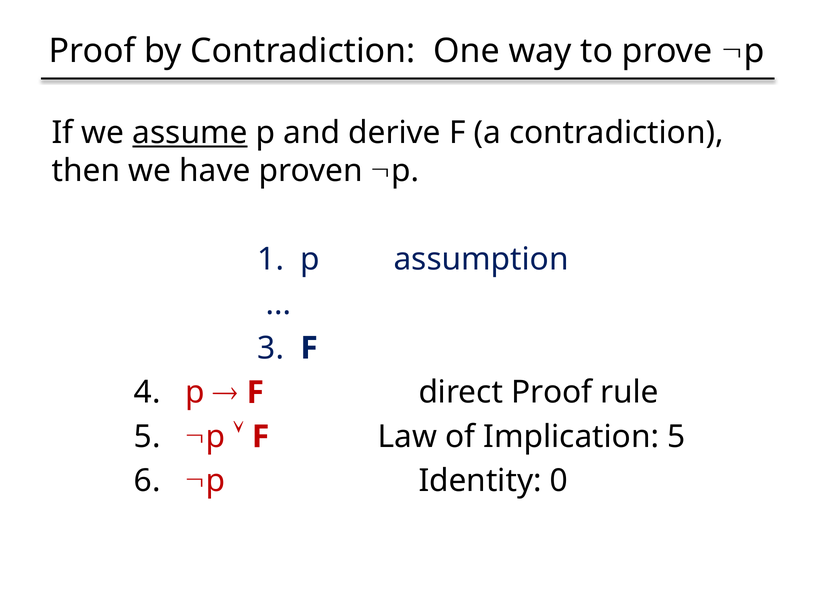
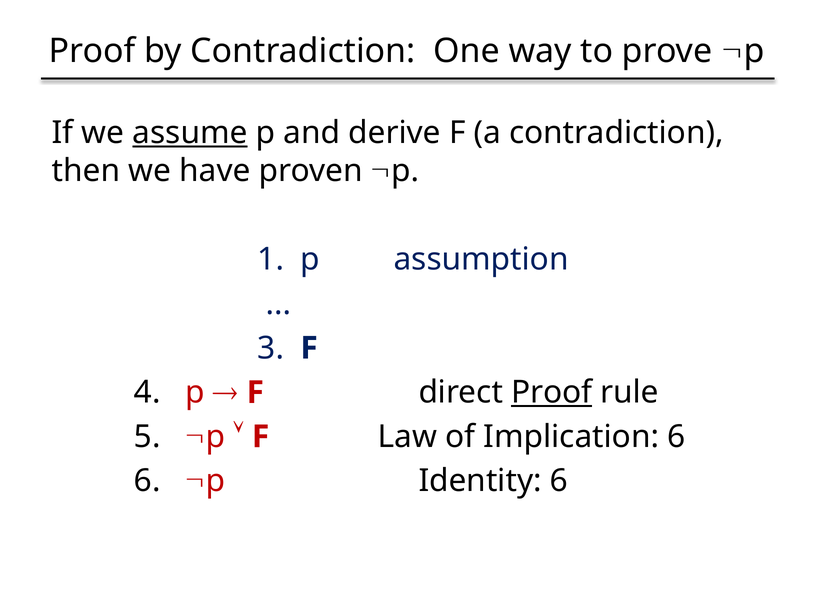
Proof underline: none -> present (552, 393)
Implication 5: 5 -> 6 (676, 437)
Identity 0: 0 -> 6 (559, 481)
